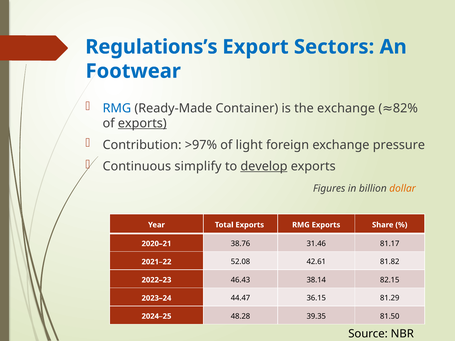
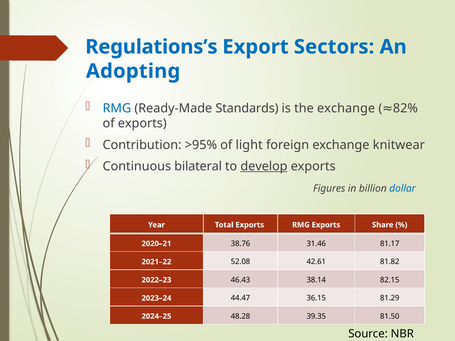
Footwear: Footwear -> Adopting (133, 71)
Container: Container -> Standards (247, 108)
exports underline: present -> none (142, 123)
>97%: >97% -> >95% (201, 145)
pressure: pressure -> knitwear (399, 145)
simplify: simplify -> bilateral (198, 166)
dollar colour: orange -> blue (403, 189)
